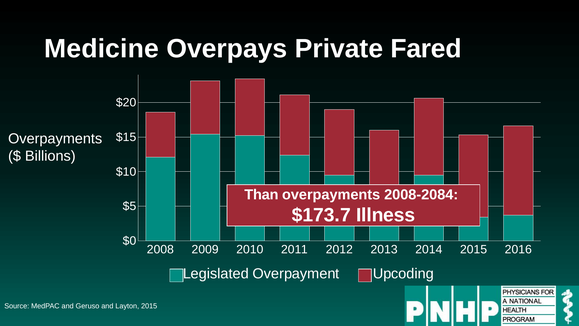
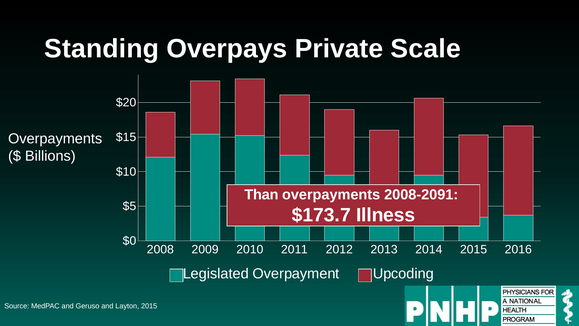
Medicine: Medicine -> Standing (102, 49)
Fared: Fared -> Scale (426, 49)
2008-2084: 2008-2084 -> 2008-2091 (421, 194)
